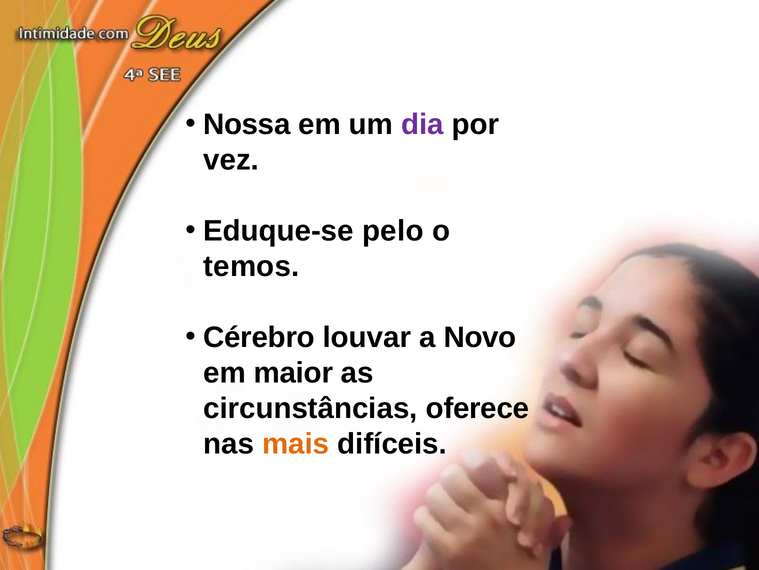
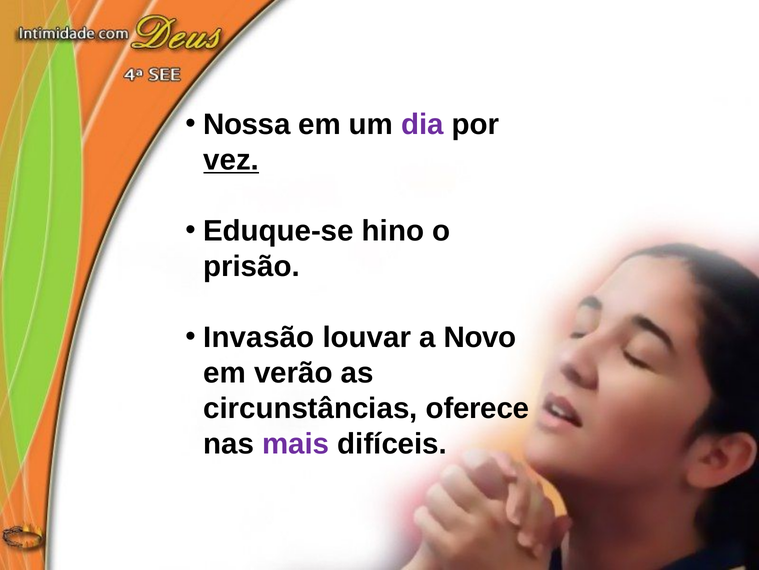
vez underline: none -> present (231, 160)
pelo: pelo -> hino (393, 231)
temos: temos -> prisão (252, 266)
Cérebro: Cérebro -> Invasão (259, 337)
maior: maior -> verão (293, 372)
mais colour: orange -> purple (296, 443)
